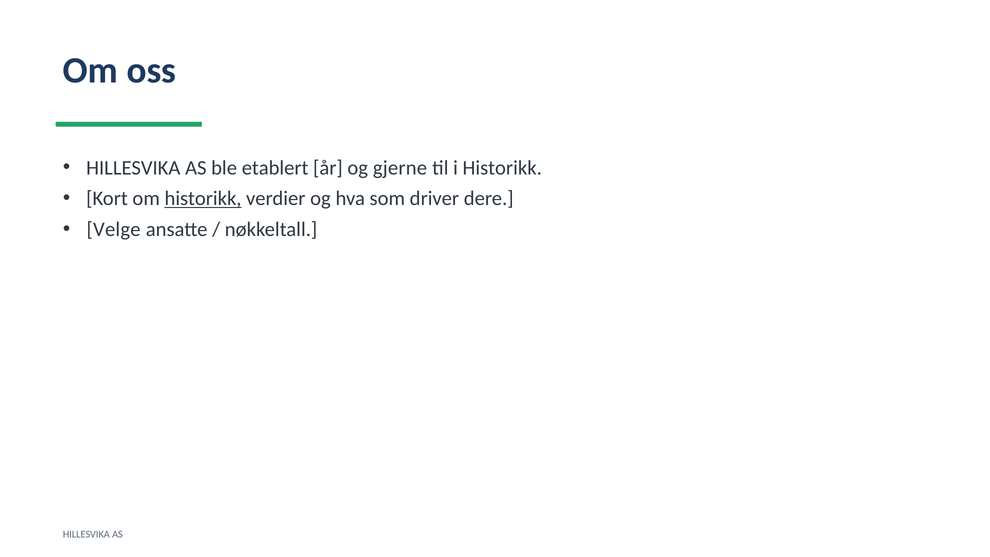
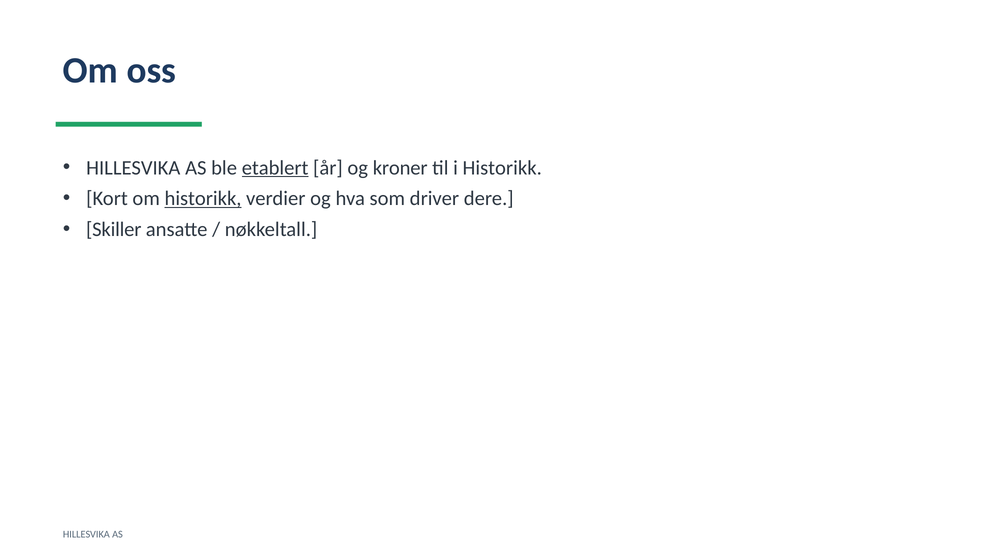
etablert underline: none -> present (275, 168)
gjerne: gjerne -> kroner (400, 168)
Velge: Velge -> Skiller (114, 230)
